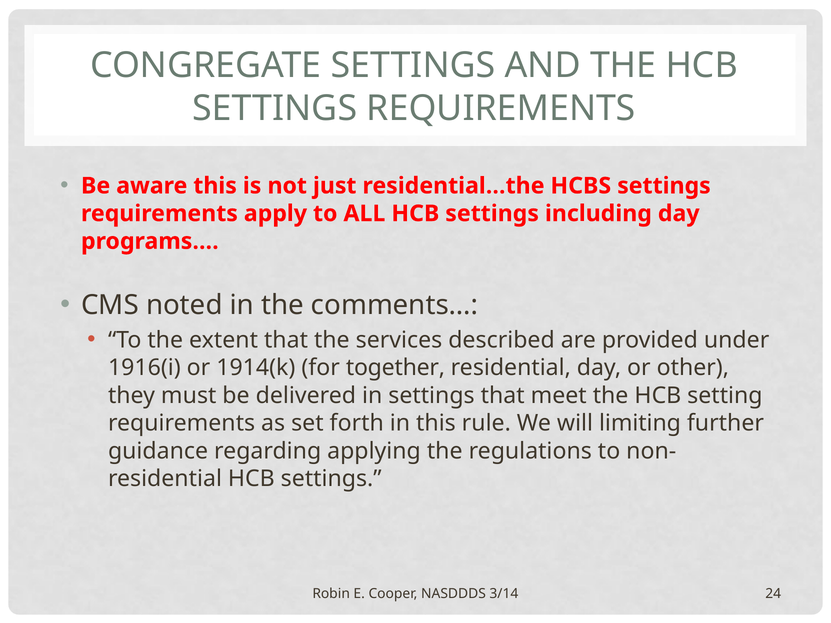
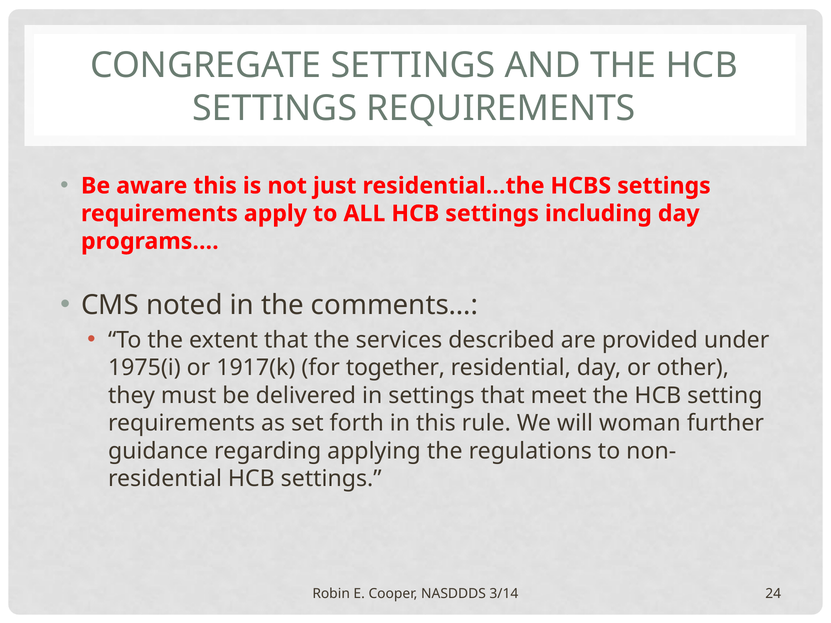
1916(i: 1916(i -> 1975(i (144, 368)
1914(k: 1914(k -> 1917(k (256, 368)
limiting: limiting -> woman (640, 423)
